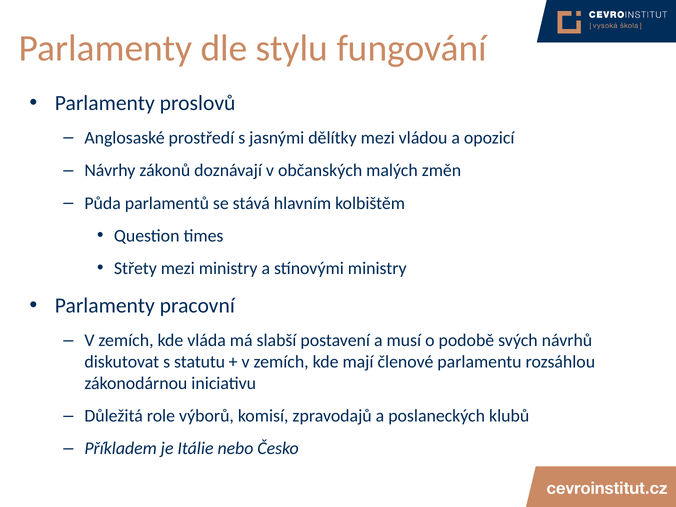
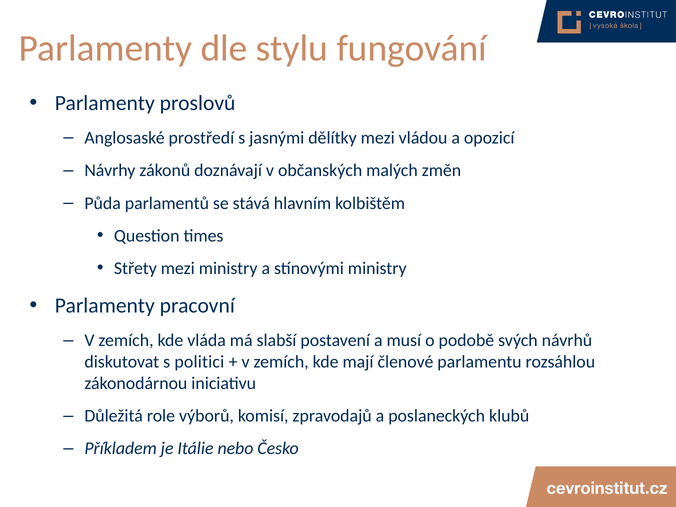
statutu: statutu -> politici (199, 362)
